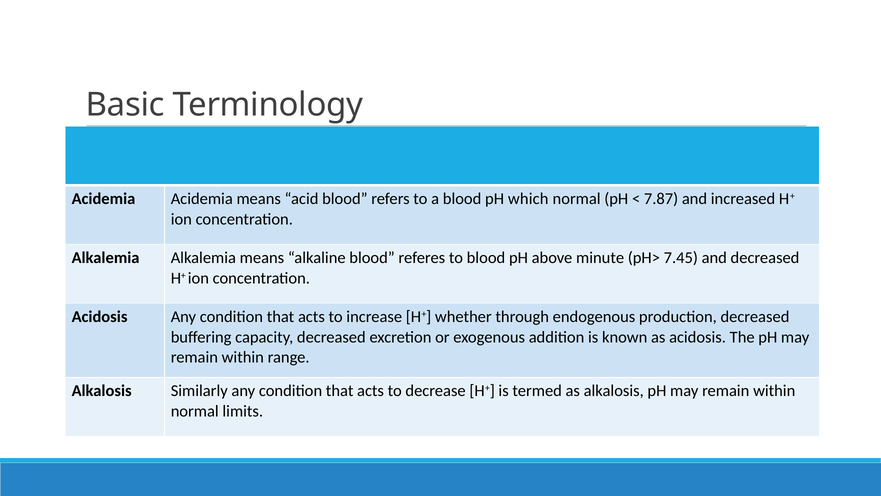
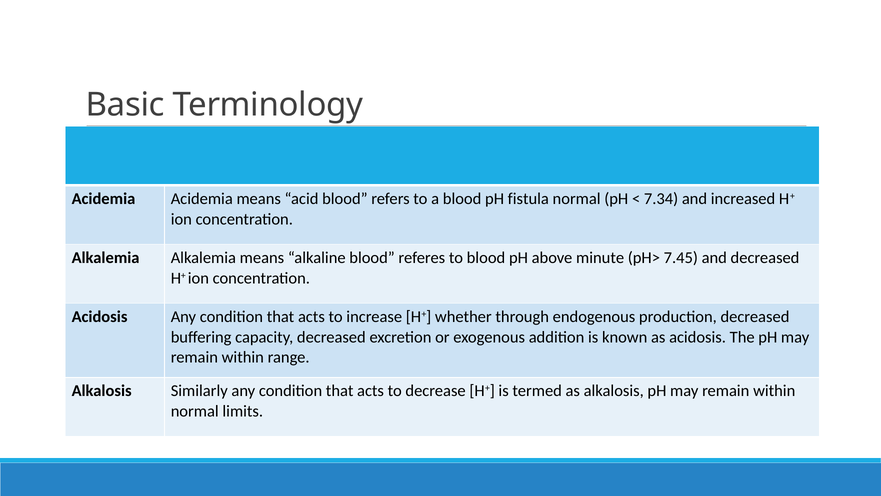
which: which -> fistula (528, 199)
7.87: 7.87 -> 7.34 (661, 199)
